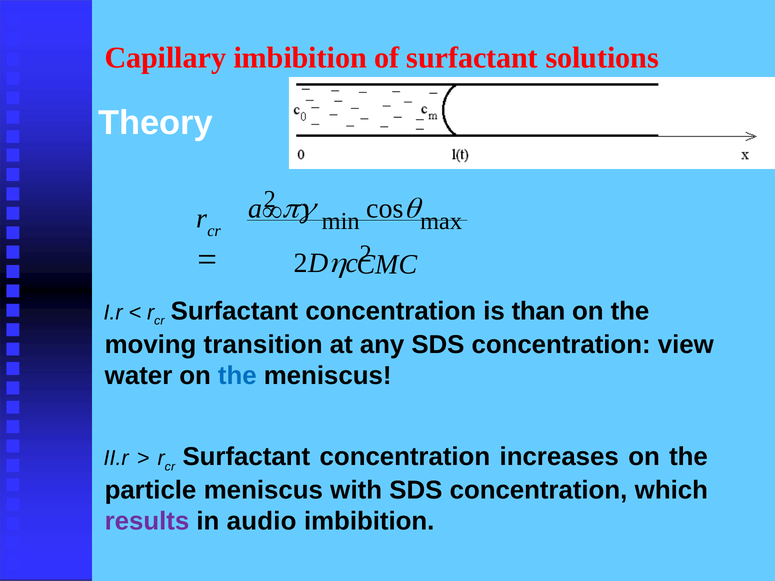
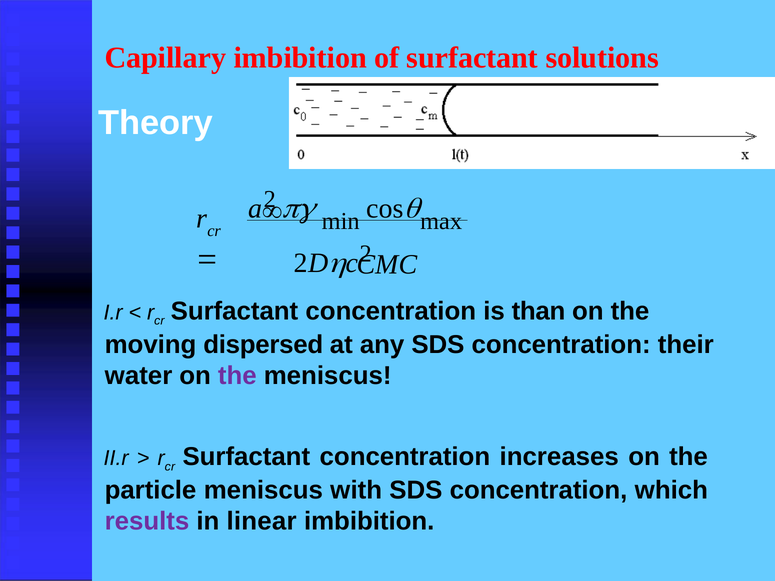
transition: transition -> dispersed (263, 345)
view: view -> their (686, 345)
the colour: blue -> purple (237, 376)
audio: audio -> linear (262, 522)
